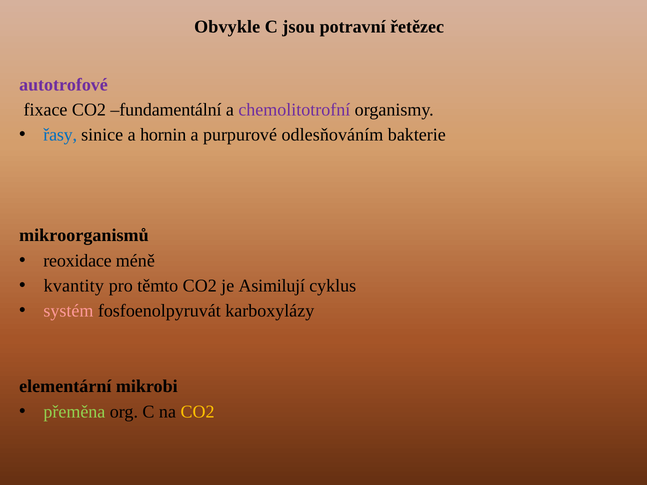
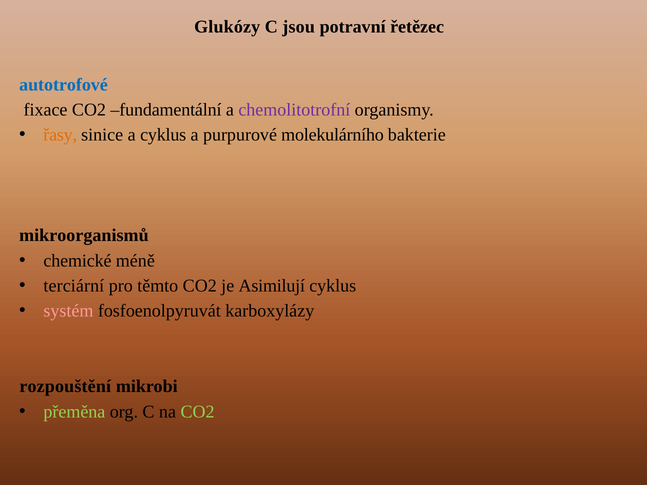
Obvykle: Obvykle -> Glukózy (227, 27)
autotrofové colour: purple -> blue (63, 85)
řasy colour: blue -> orange (60, 135)
a hornin: hornin -> cyklus (163, 135)
odlesňováním: odlesňováním -> molekulárního (333, 135)
reoxidace: reoxidace -> chemické (77, 261)
kvantity: kvantity -> terciární (74, 286)
elementární: elementární -> rozpouštění (65, 387)
CO2 colour: yellow -> light green (198, 412)
